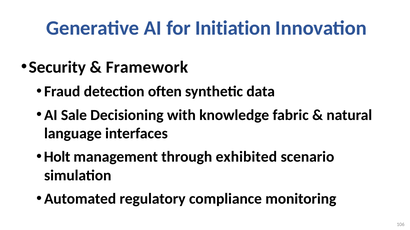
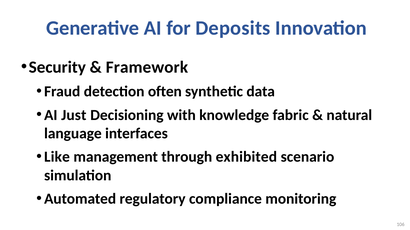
Initiation: Initiation -> Deposits (233, 28)
Sale: Sale -> Just (74, 115)
Holt: Holt -> Like (57, 157)
